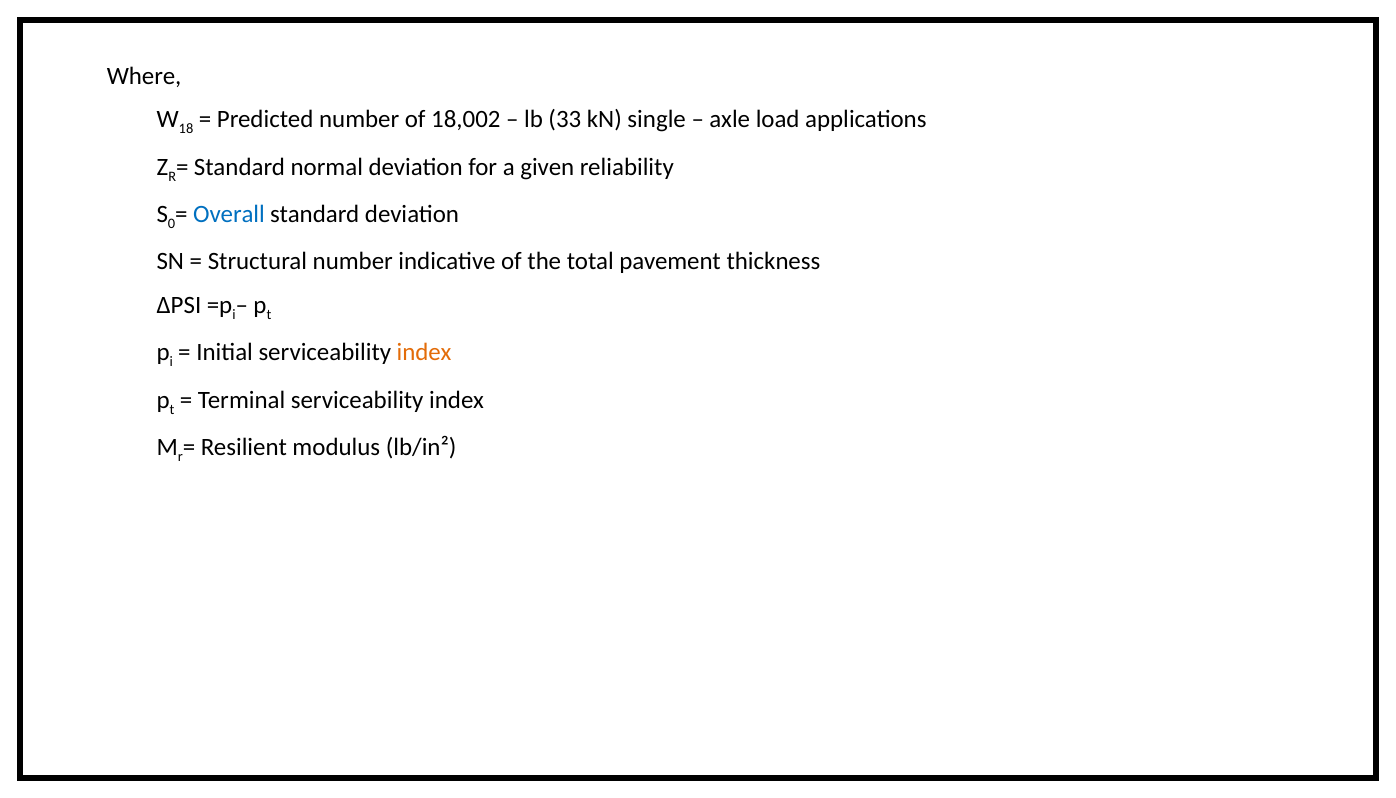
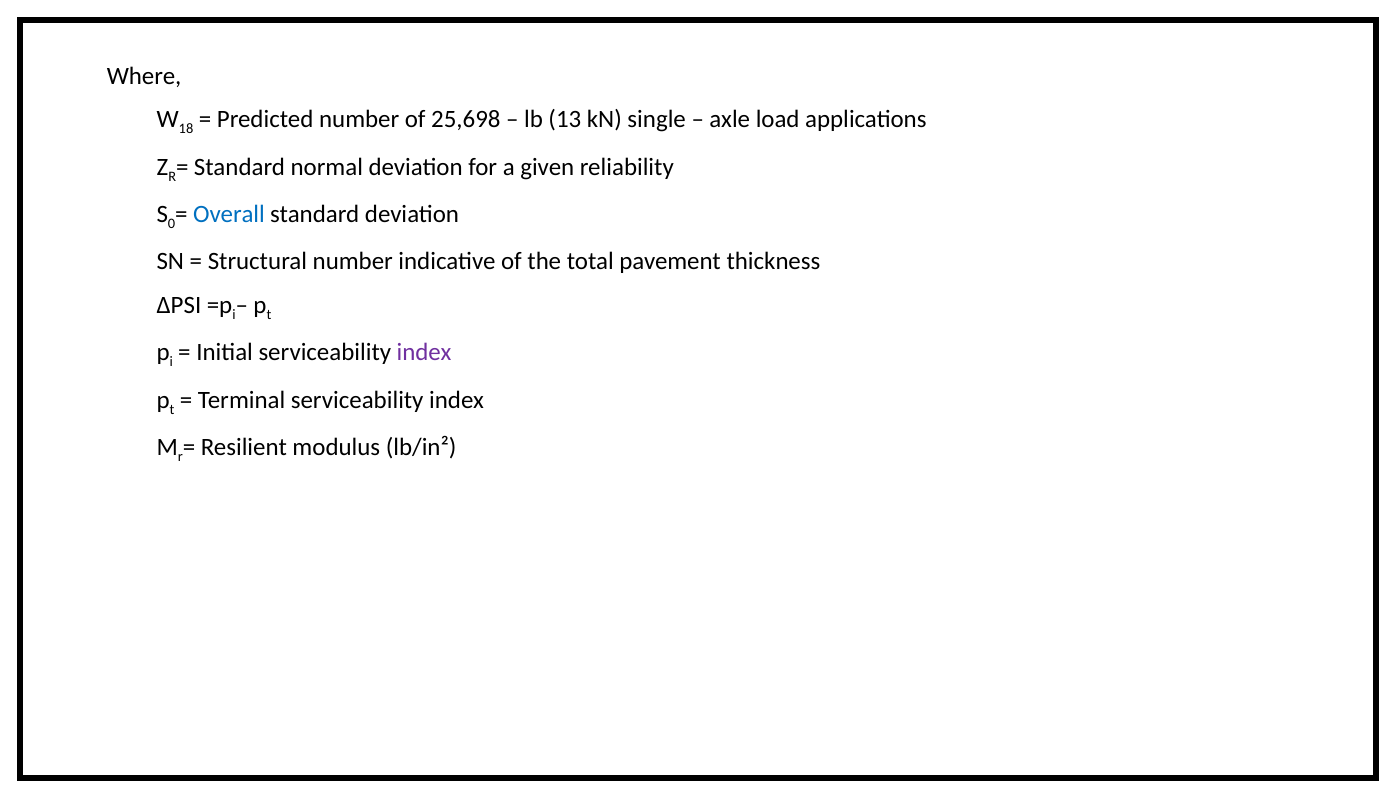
18,002: 18,002 -> 25,698 (466, 119)
33: 33 -> 13 (565, 119)
index colour: orange -> purple (424, 352)
